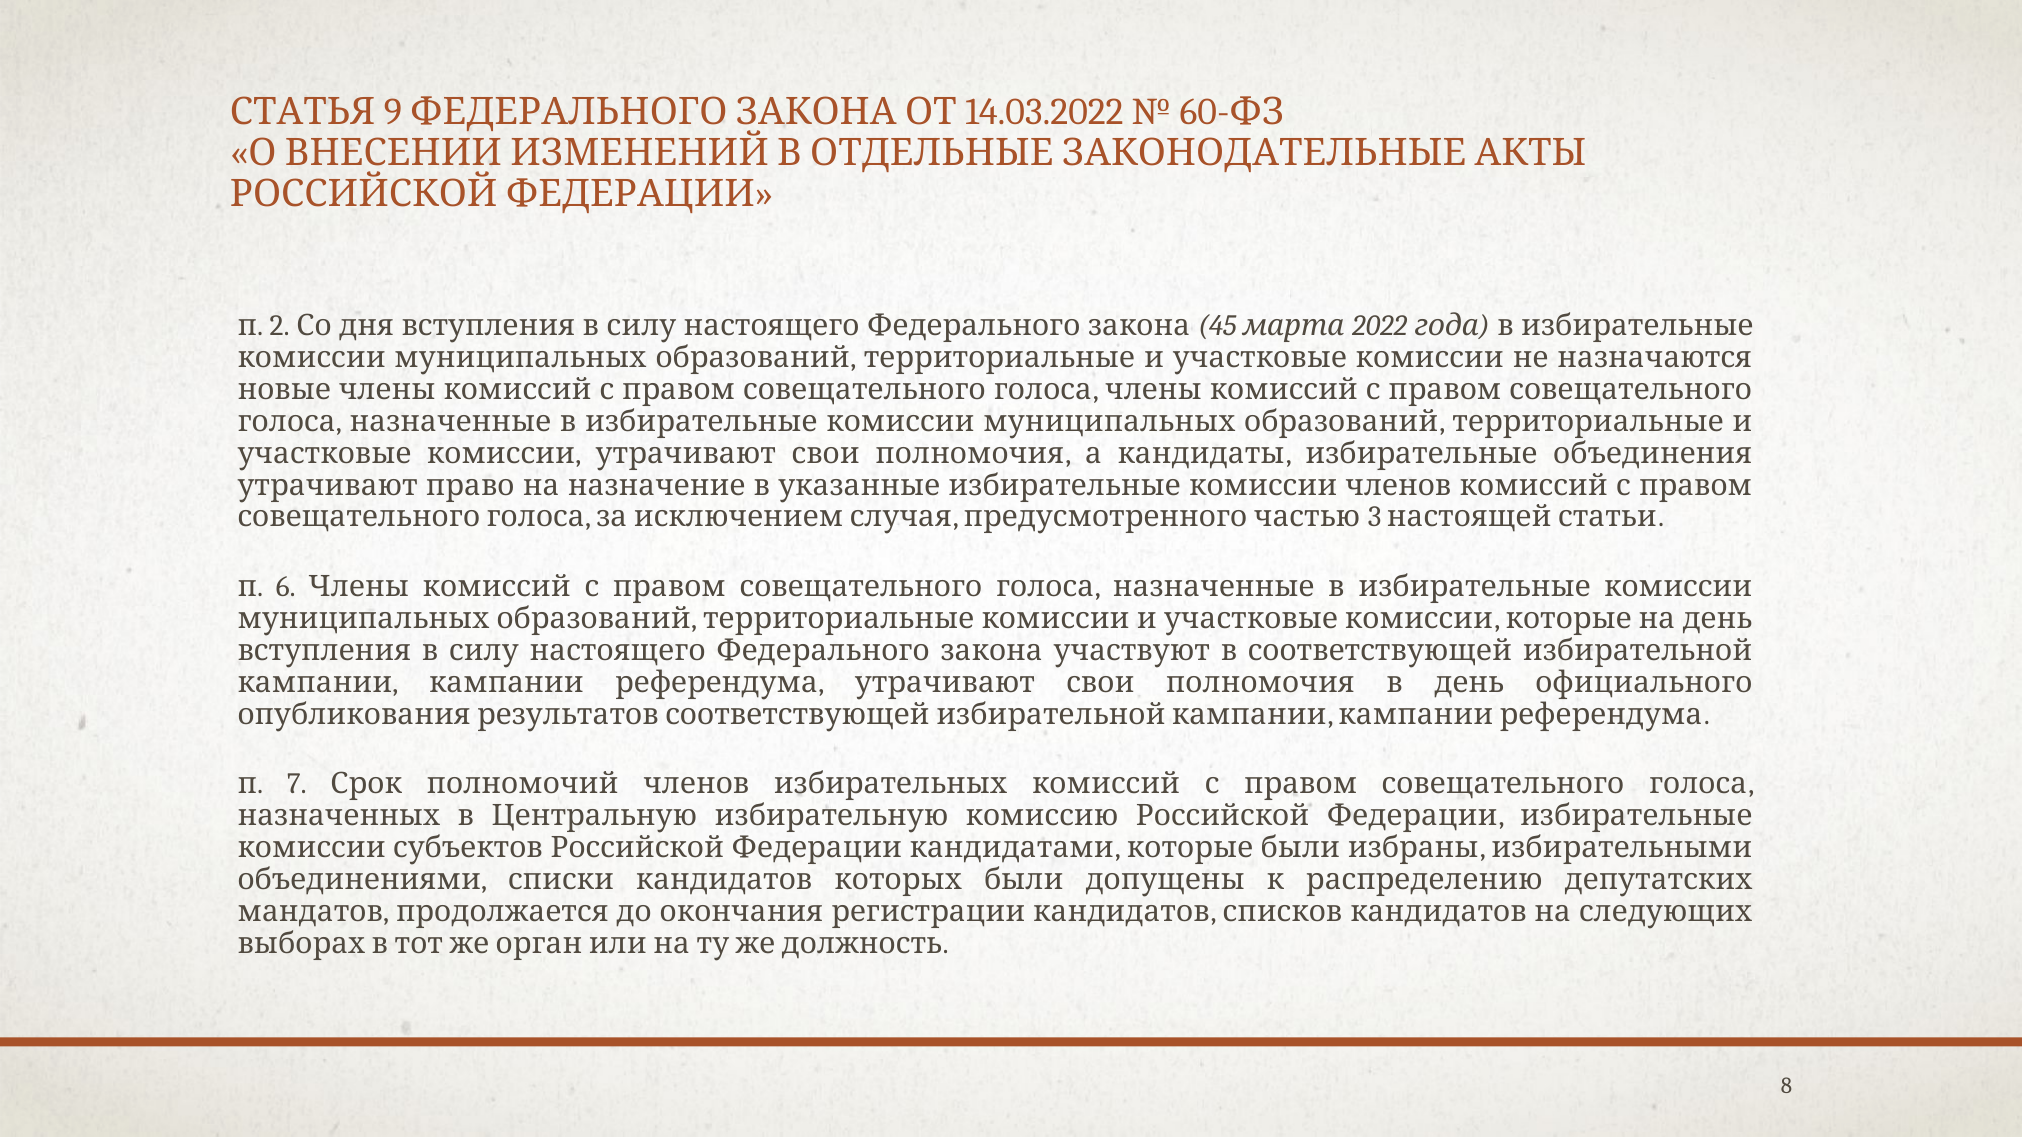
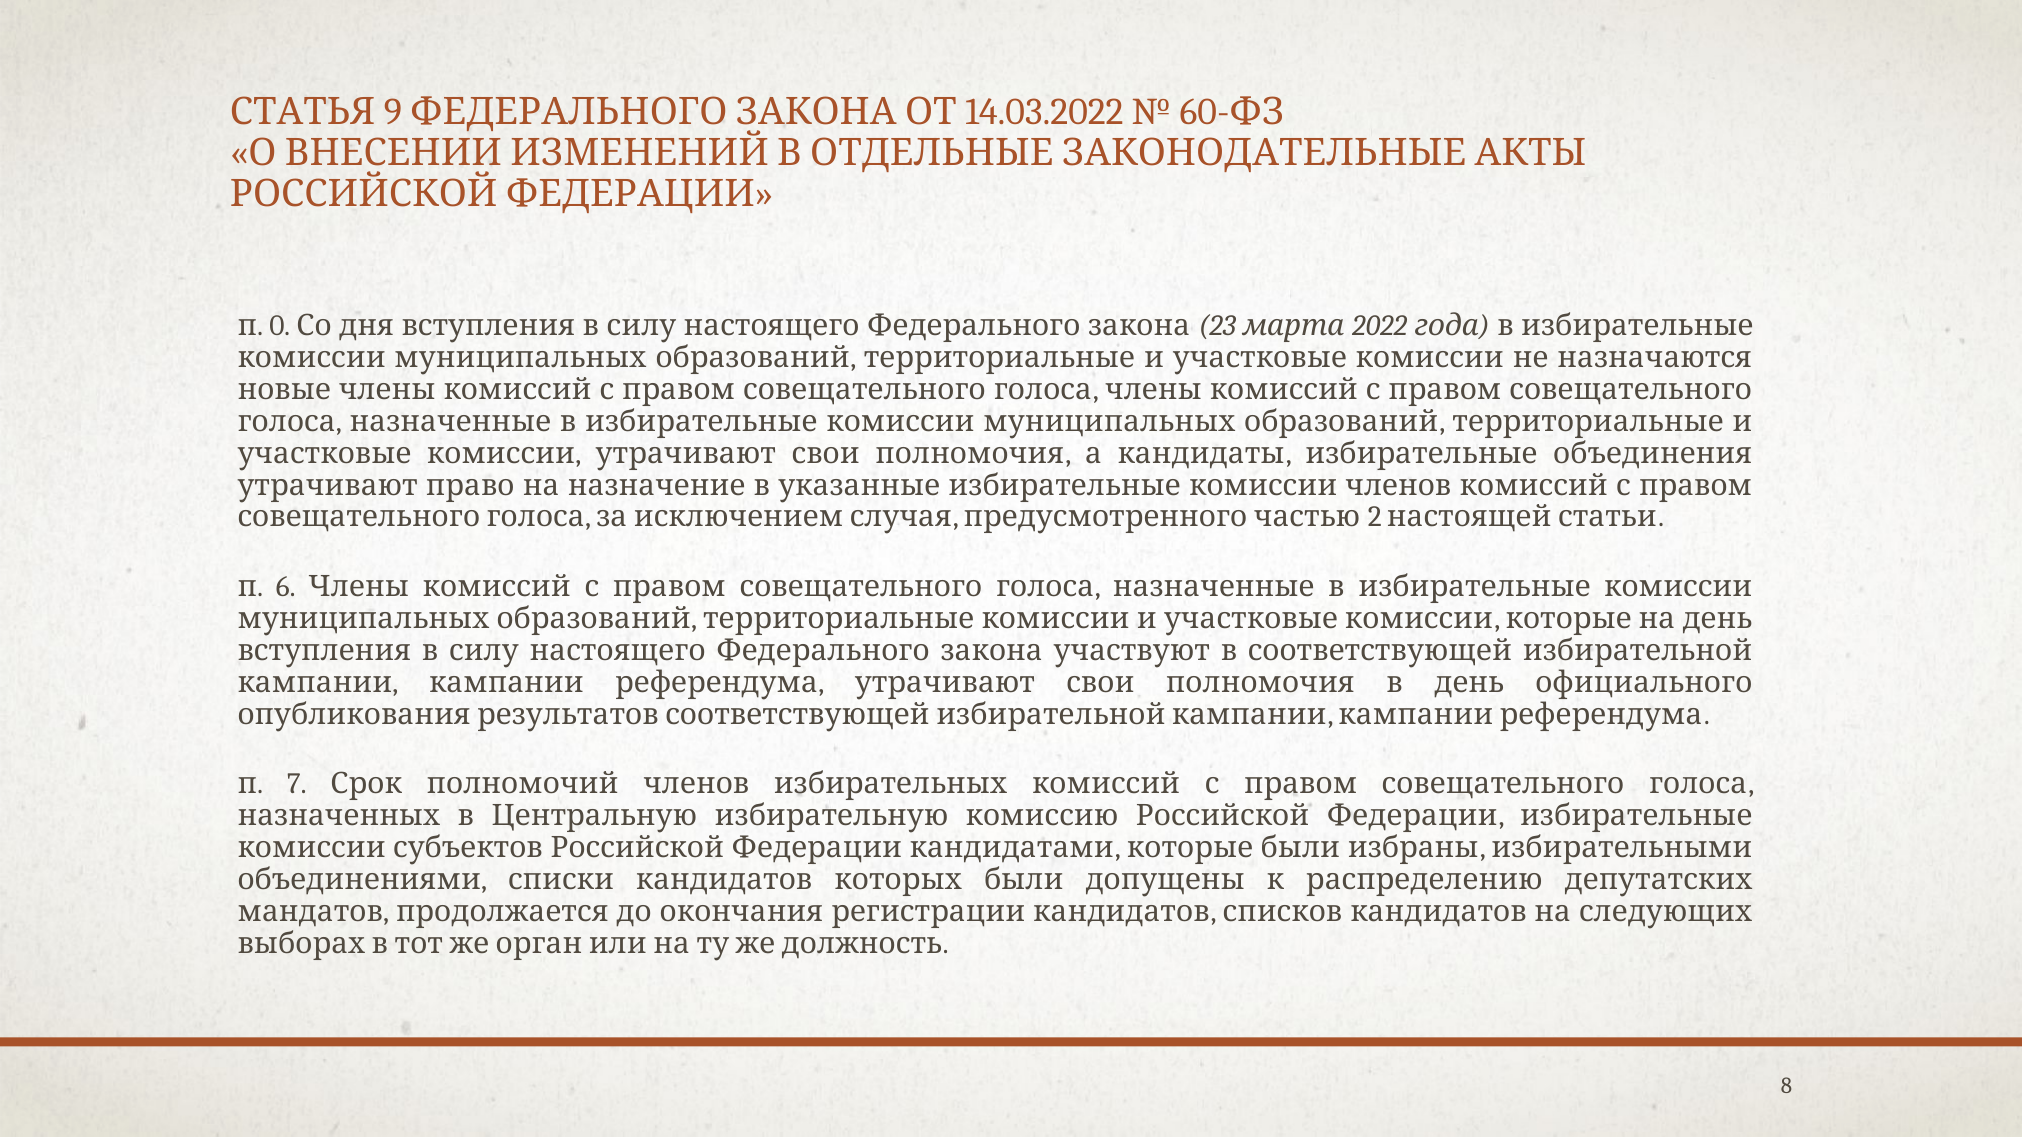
2: 2 -> 0 (280, 326)
45: 45 -> 23 (1217, 326)
3: 3 -> 2 (1375, 517)
